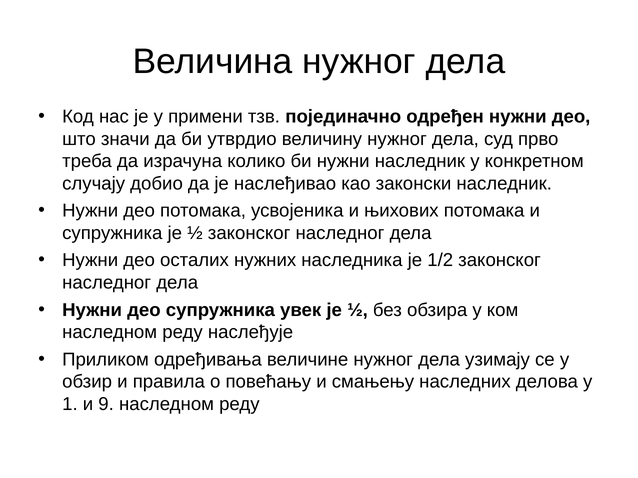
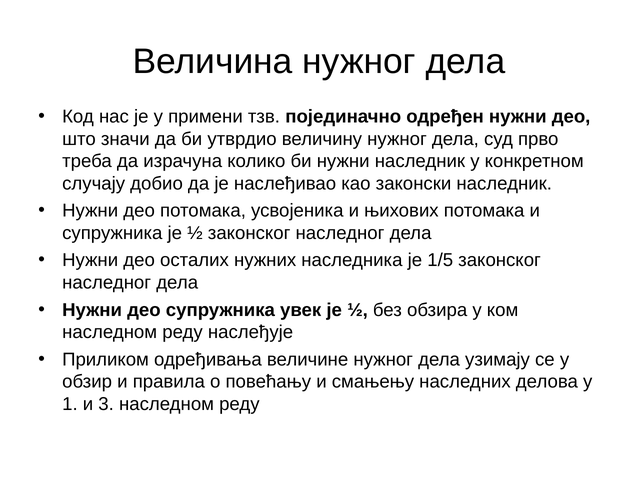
1/2: 1/2 -> 1/5 (440, 261)
9: 9 -> 3 (106, 405)
